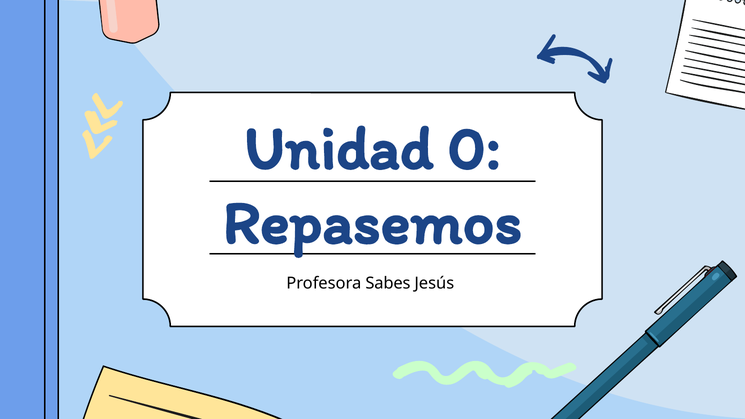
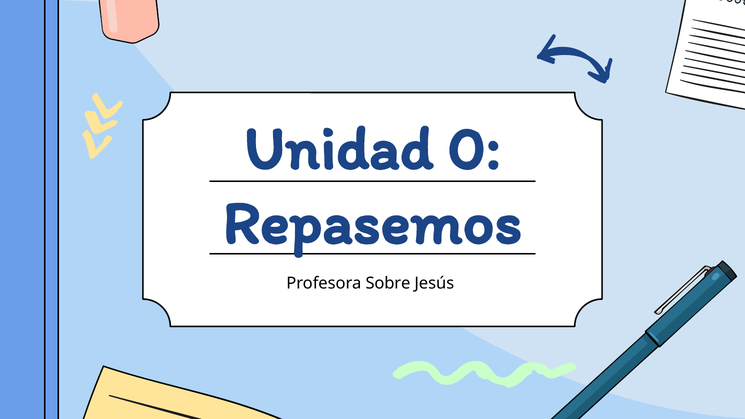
Sabes: Sabes -> Sobre (388, 284)
